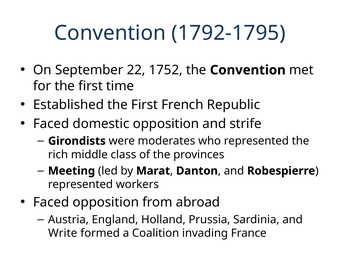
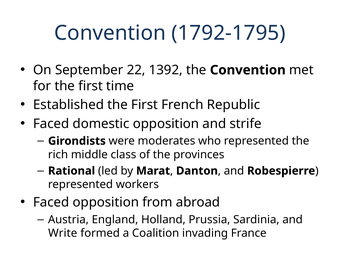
1752: 1752 -> 1392 (166, 70)
Meeting: Meeting -> Rational (72, 171)
